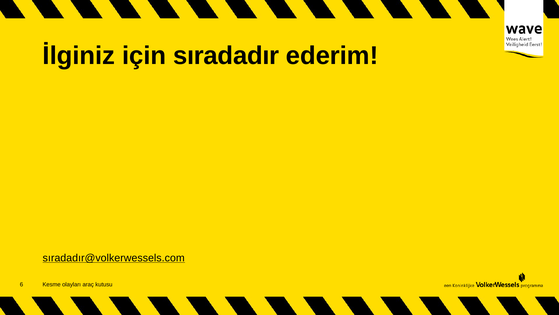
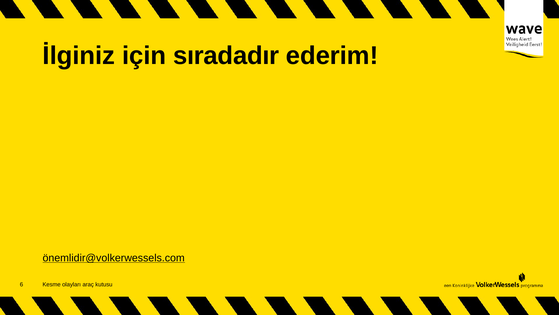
sıradadır@volkerwessels.com: sıradadır@volkerwessels.com -> önemlidir@volkerwessels.com (114, 257)
